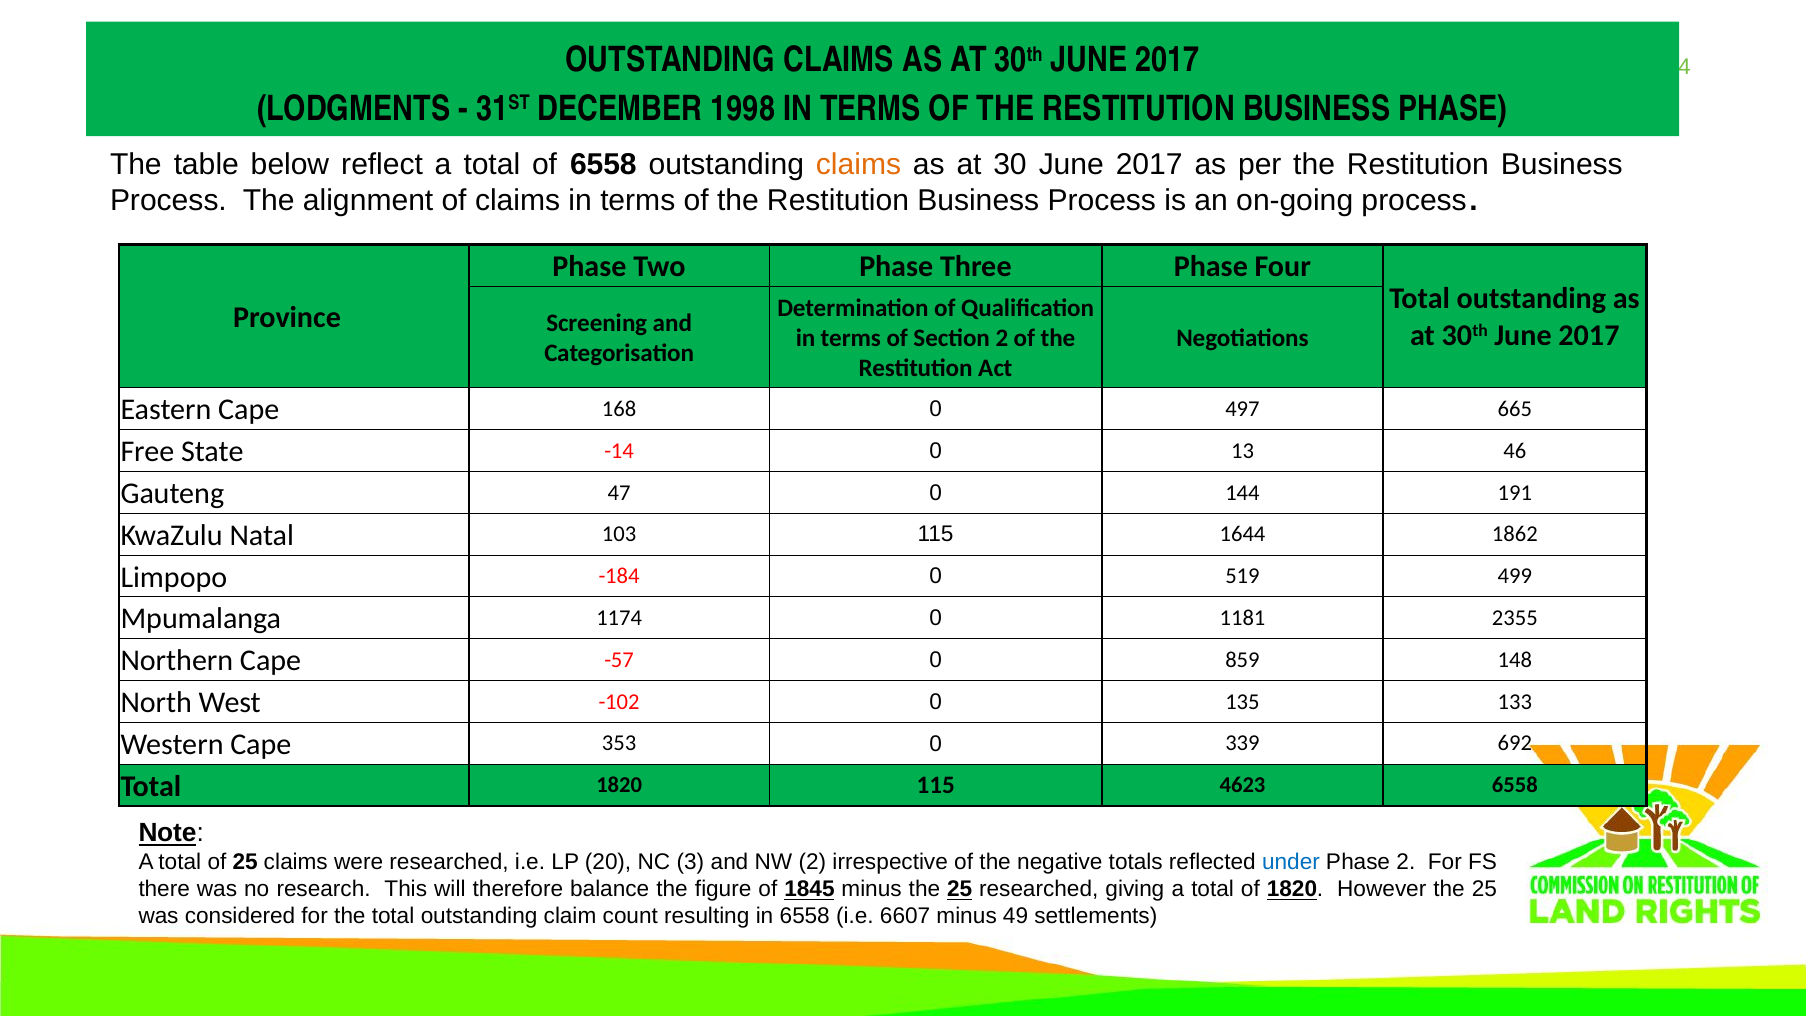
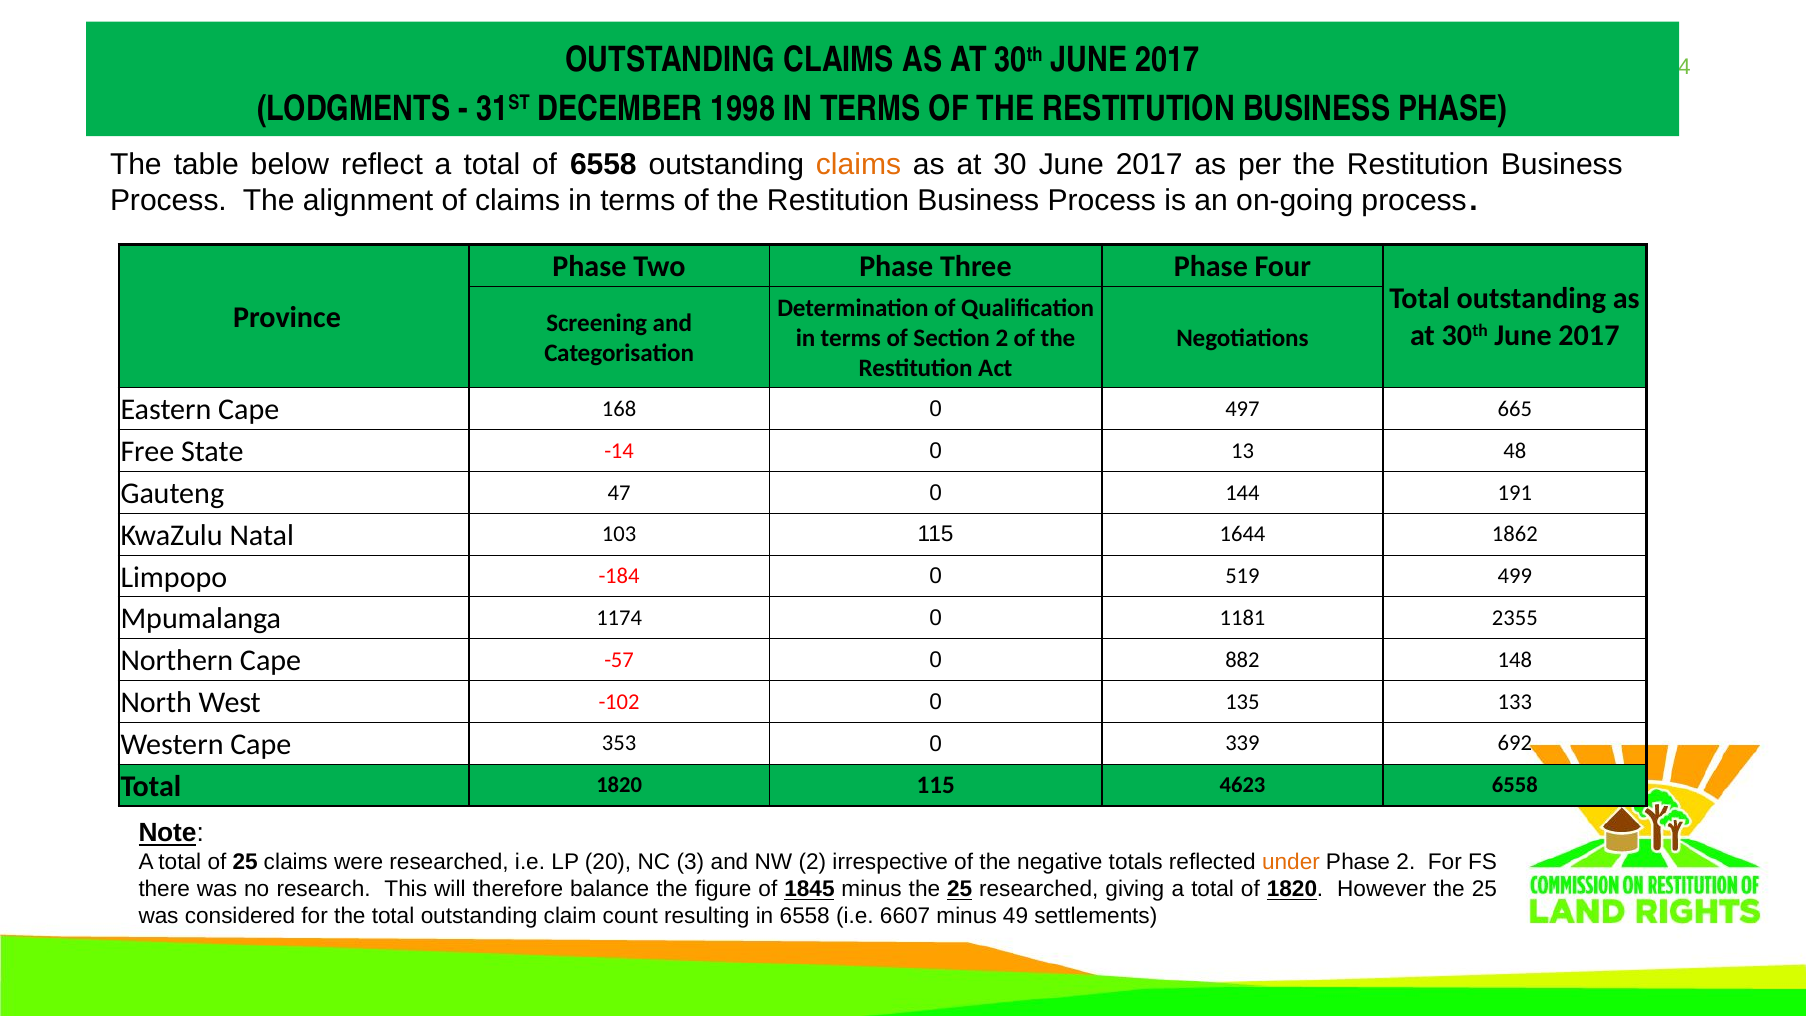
46: 46 -> 48 (1515, 451)
859: 859 -> 882 (1242, 660)
under colour: blue -> orange (1291, 862)
